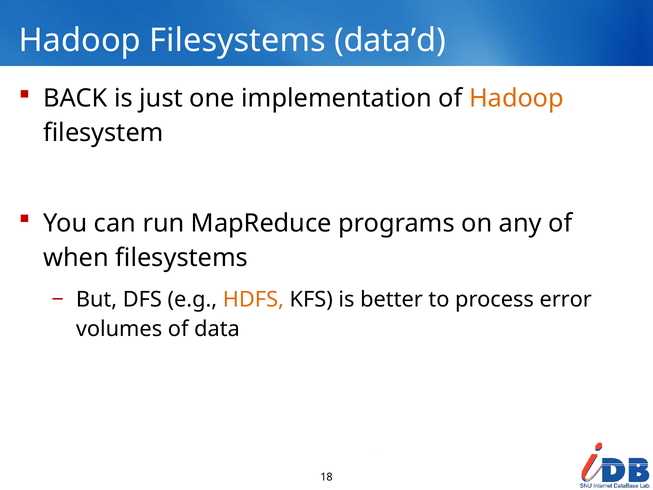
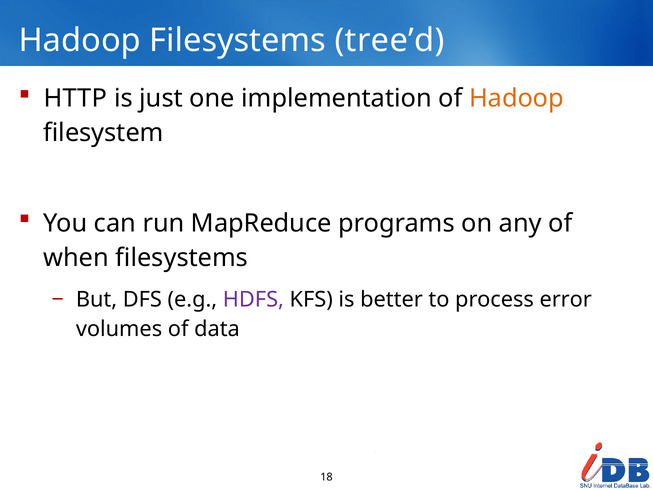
data’d: data’d -> tree’d (390, 41)
BACK: BACK -> HTTP (75, 99)
HDFS colour: orange -> purple (253, 299)
